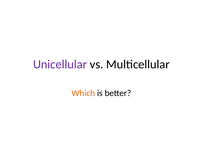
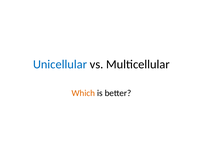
Unicellular colour: purple -> blue (60, 64)
